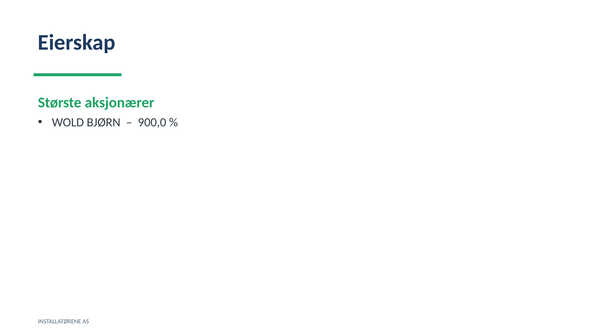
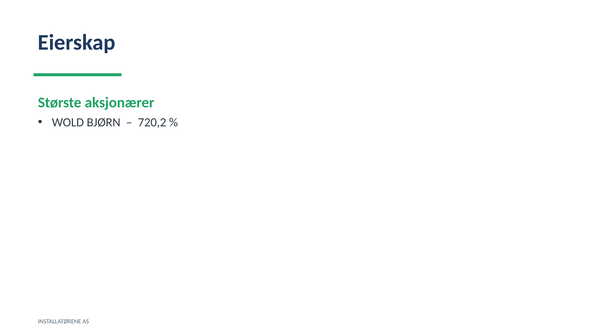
900,0: 900,0 -> 720,2 (152, 123)
